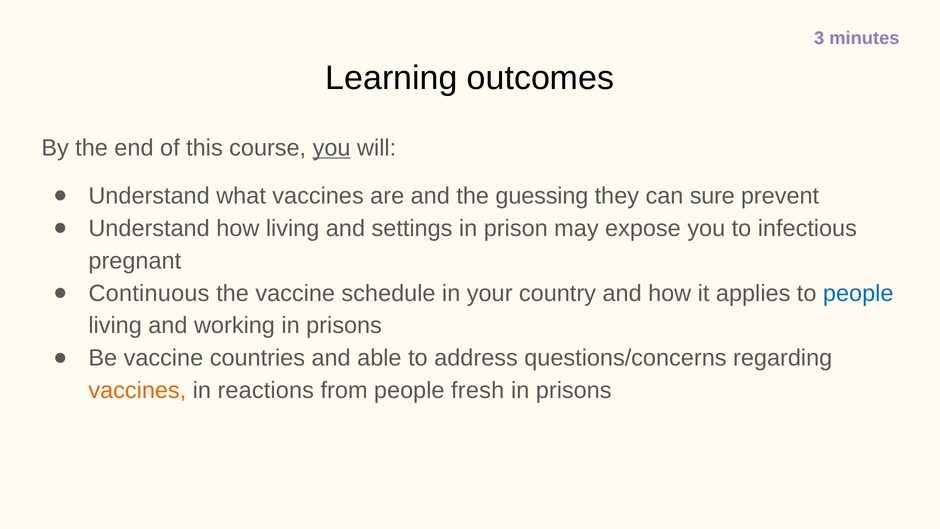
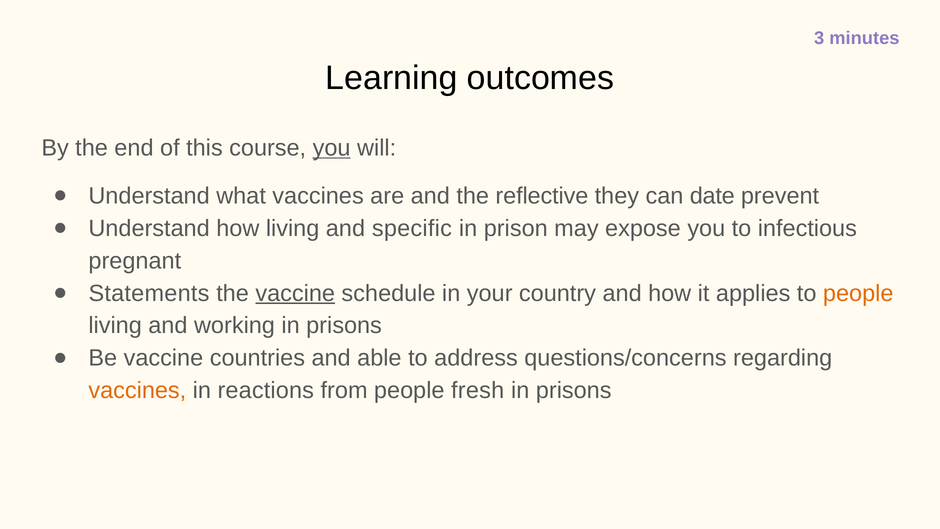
guessing: guessing -> reflective (542, 196)
sure: sure -> date (712, 196)
settings: settings -> specific (412, 228)
Continuous: Continuous -> Statements (149, 293)
vaccine underline: none -> present (295, 293)
people colour: blue -> orange (858, 293)
